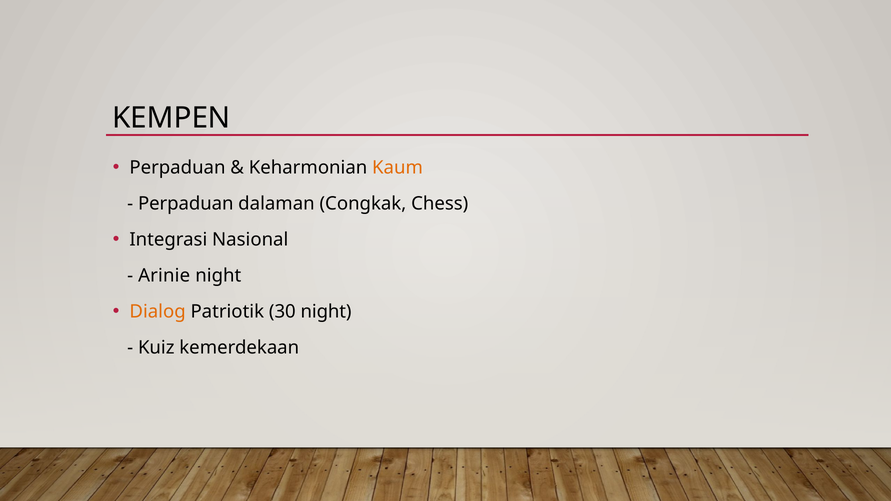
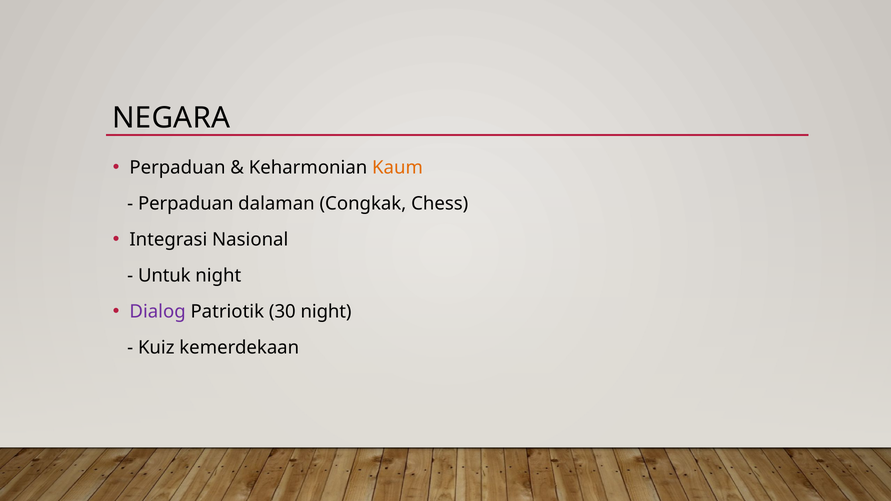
KEMPEN: KEMPEN -> NEGARA (171, 118)
Arinie: Arinie -> Untuk (164, 276)
Dialog colour: orange -> purple (158, 312)
